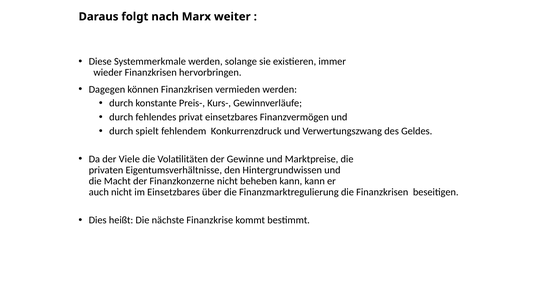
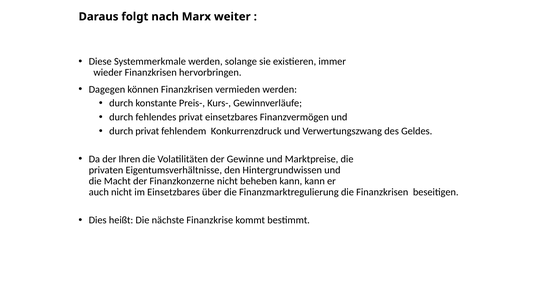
durch spielt: spielt -> privat (147, 131)
Viele: Viele -> Ihren (129, 159)
